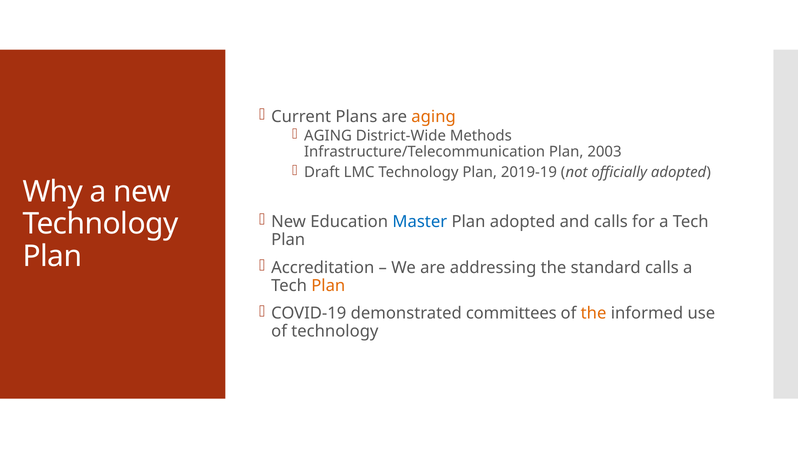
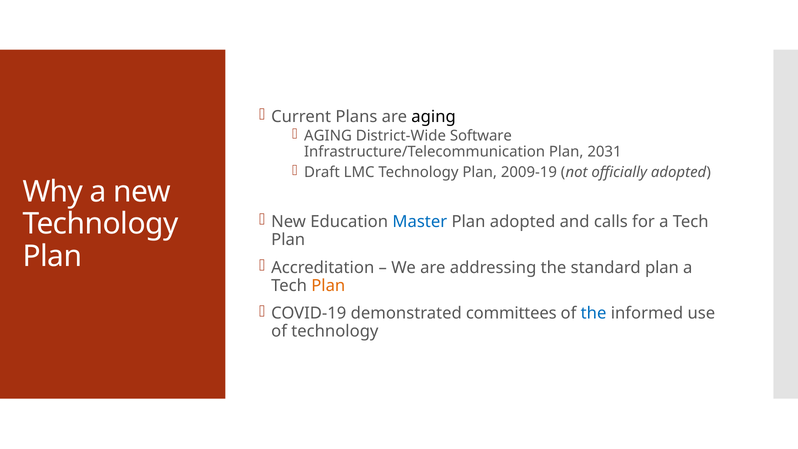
aging colour: orange -> black (434, 117)
Methods: Methods -> Software (481, 136)
2003: 2003 -> 2031 (604, 152)
2019-19: 2019-19 -> 2009-19 (529, 172)
standard calls: calls -> plan (662, 268)
the colour: orange -> blue (594, 313)
